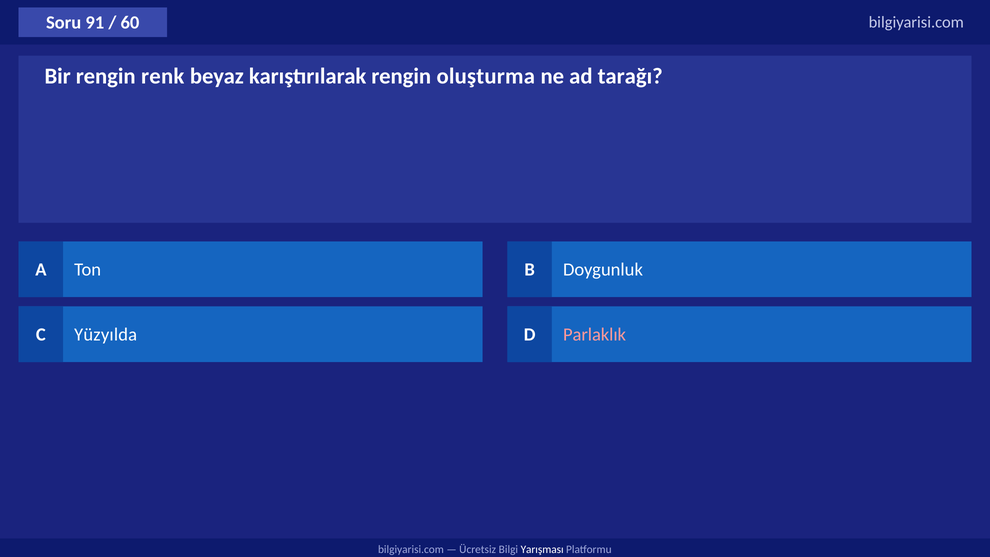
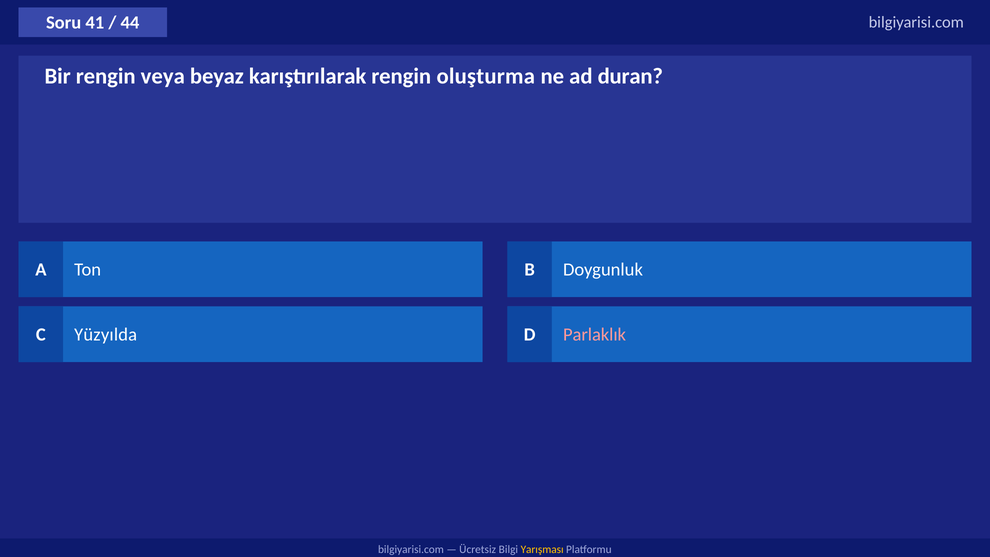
91: 91 -> 41 (95, 23)
60: 60 -> 44 (130, 23)
renk: renk -> veya (163, 76)
tarağı: tarağı -> duran (630, 76)
Yarışması colour: white -> yellow (542, 549)
